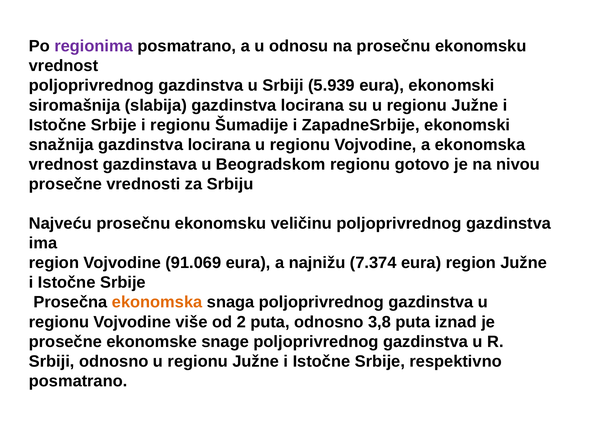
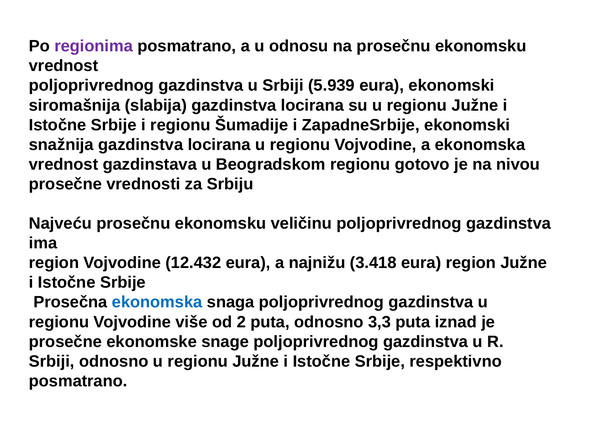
91.069: 91.069 -> 12.432 (193, 263)
7.374: 7.374 -> 3.418 (373, 263)
ekonomska colour: orange -> blue (157, 302)
3,8: 3,8 -> 3,3 (380, 322)
